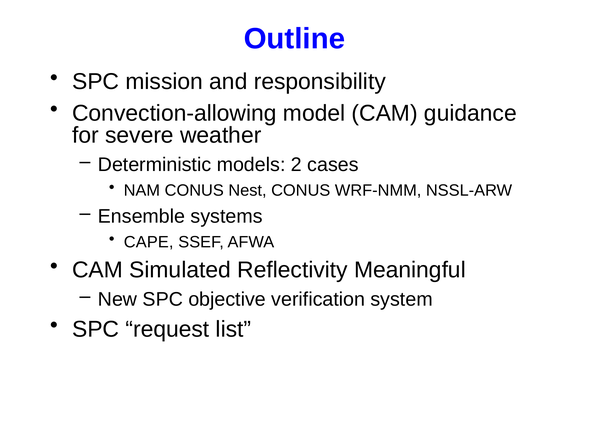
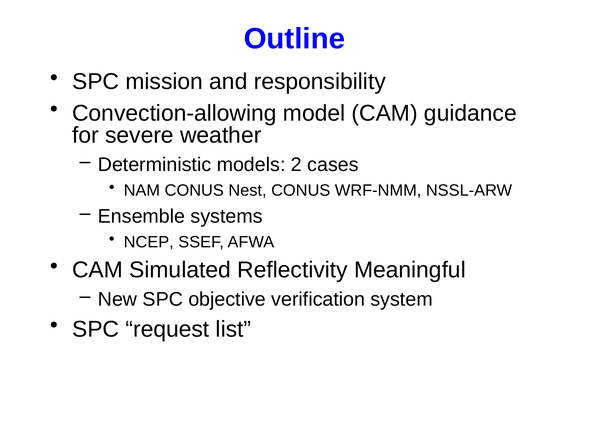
CAPE: CAPE -> NCEP (149, 242)
